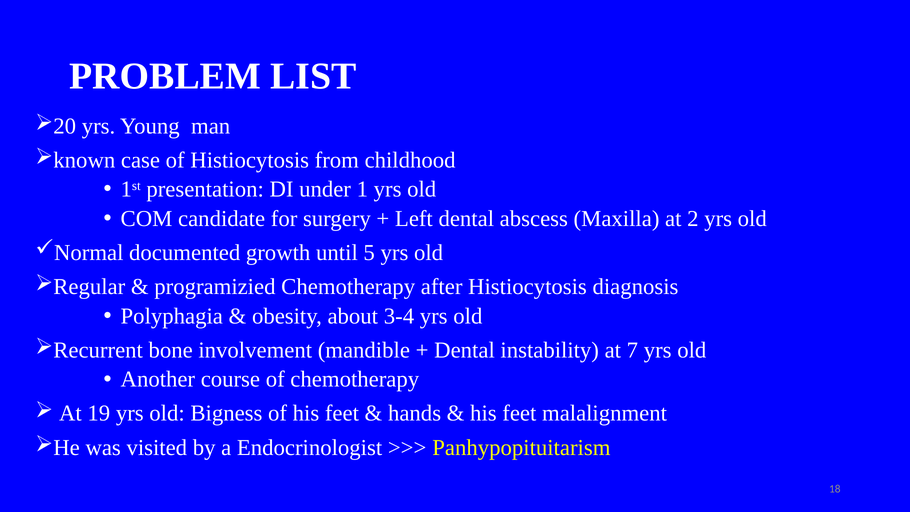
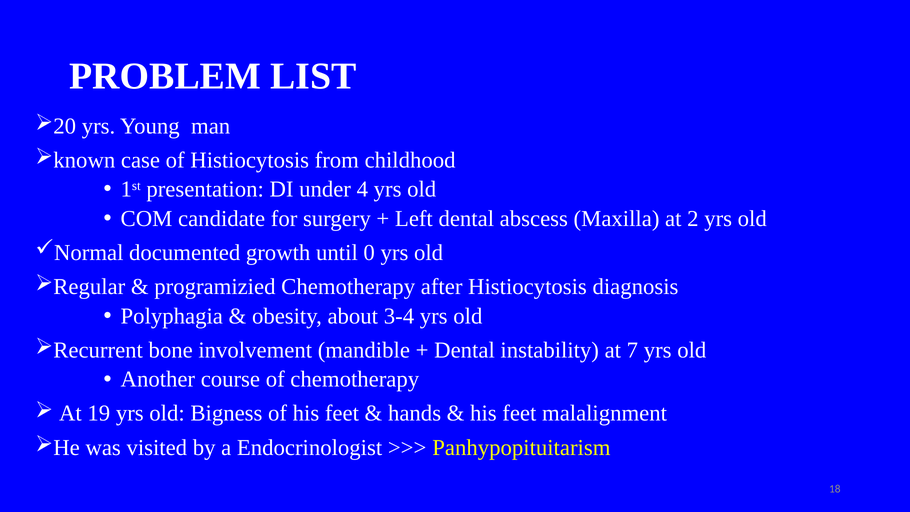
1: 1 -> 4 (362, 189)
5: 5 -> 0 (369, 253)
